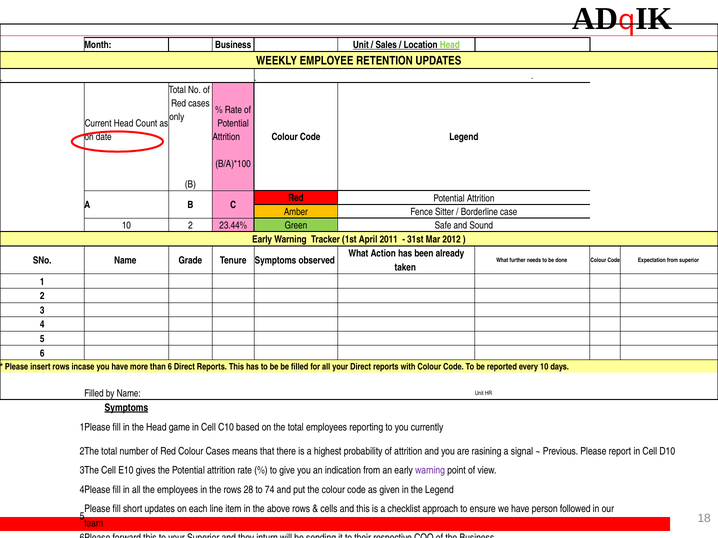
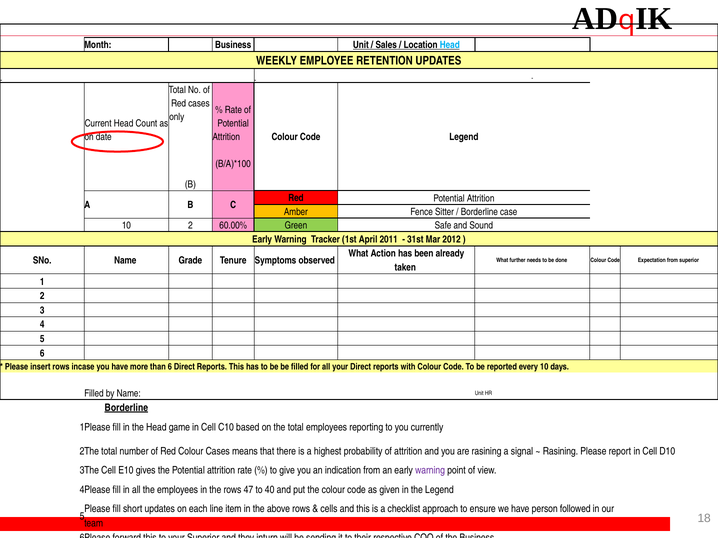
Head colour: light green -> light blue (450, 45)
23.44%: 23.44% -> 60.00% (233, 226)
Symptoms: Symptoms -> Borderline (126, 408)
Previous: Previous -> Rasining (560, 452)
28: 28 -> 47 (248, 490)
74: 74 -> 40 (270, 490)
